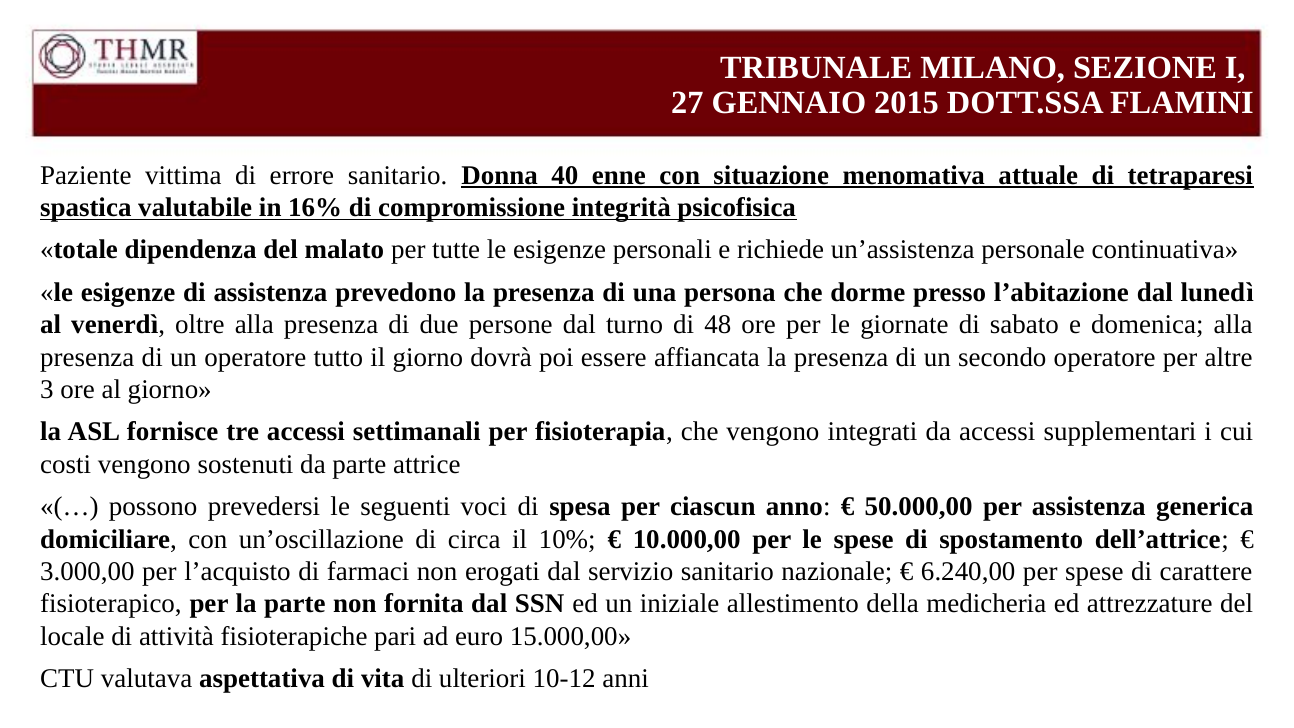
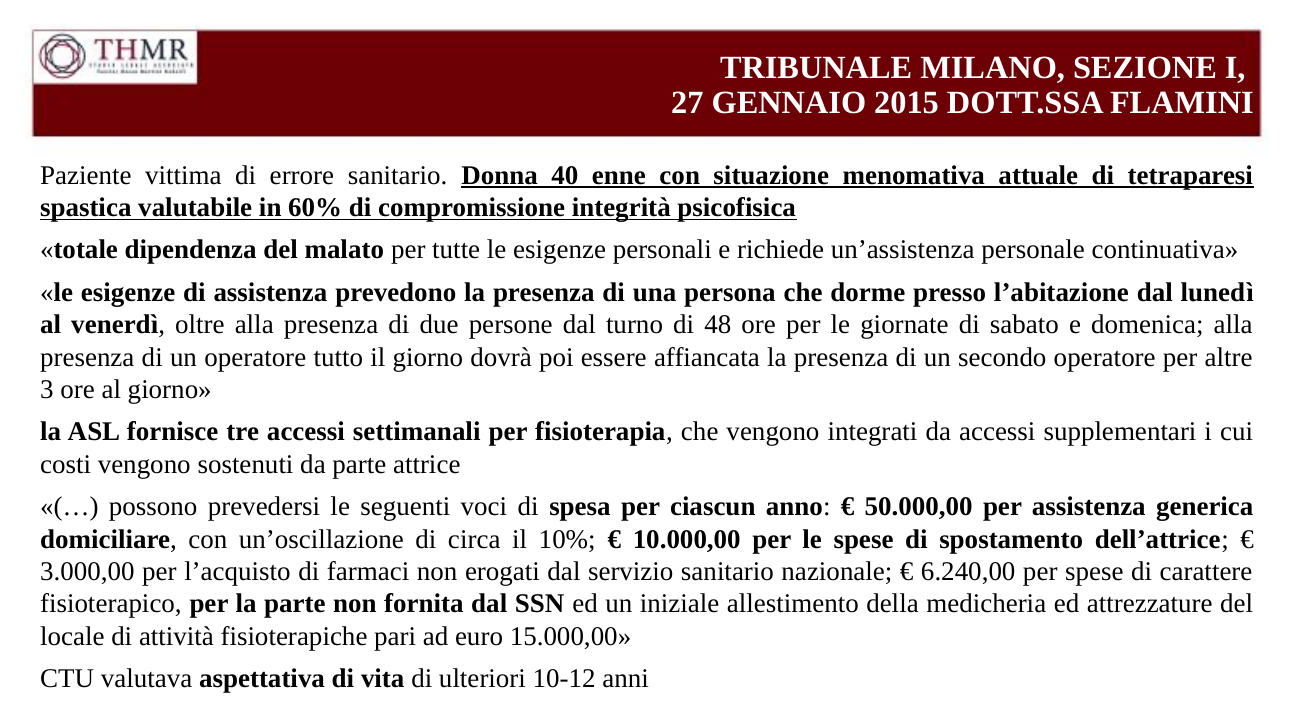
16%: 16% -> 60% (315, 207)
